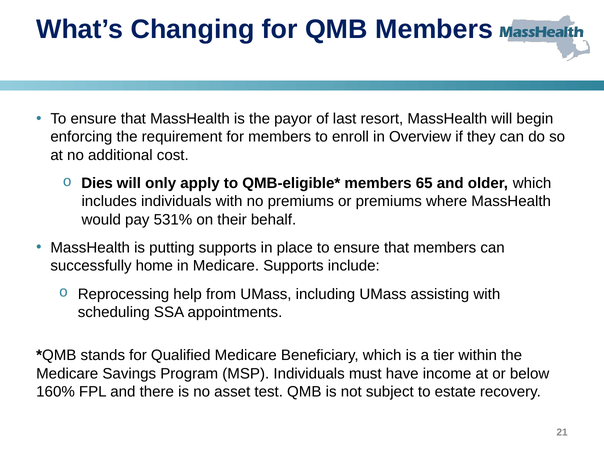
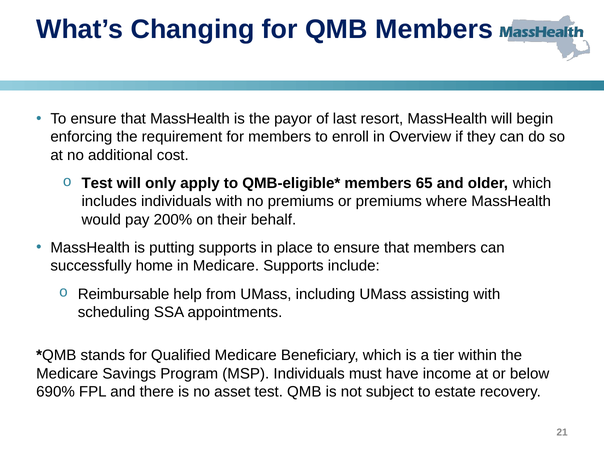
Dies: Dies -> Test (97, 183)
531%: 531% -> 200% (173, 220)
Reprocessing: Reprocessing -> Reimbursable (124, 294)
160%: 160% -> 690% (56, 392)
